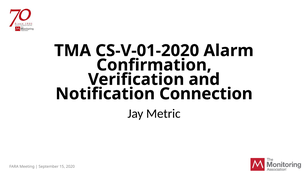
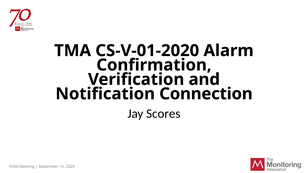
Metric: Metric -> Scores (163, 114)
